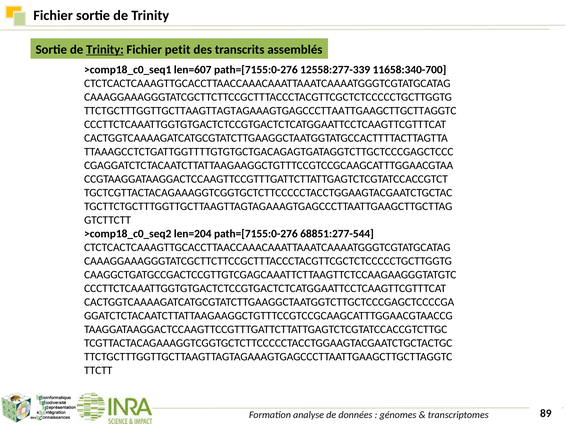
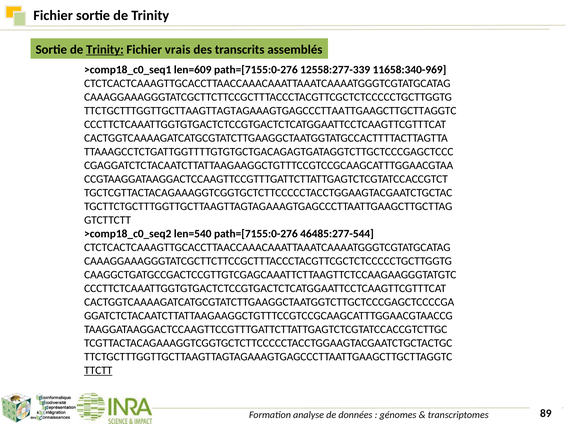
petit: petit -> vrais (178, 49)
len=607: len=607 -> len=609 (193, 70)
11658:340-700: 11658:340-700 -> 11658:340-969 (410, 70)
len=204: len=204 -> len=540 (193, 234)
68851:277-544: 68851:277-544 -> 46485:277-544 (337, 234)
TTCTT underline: none -> present (98, 371)
